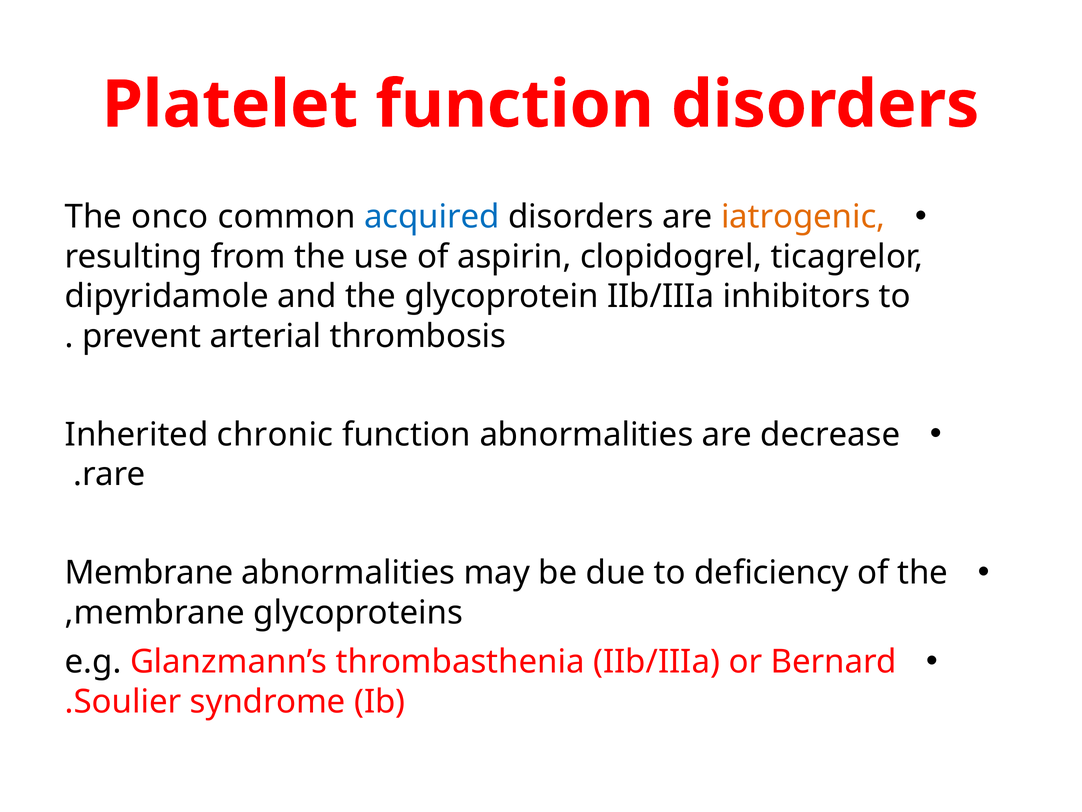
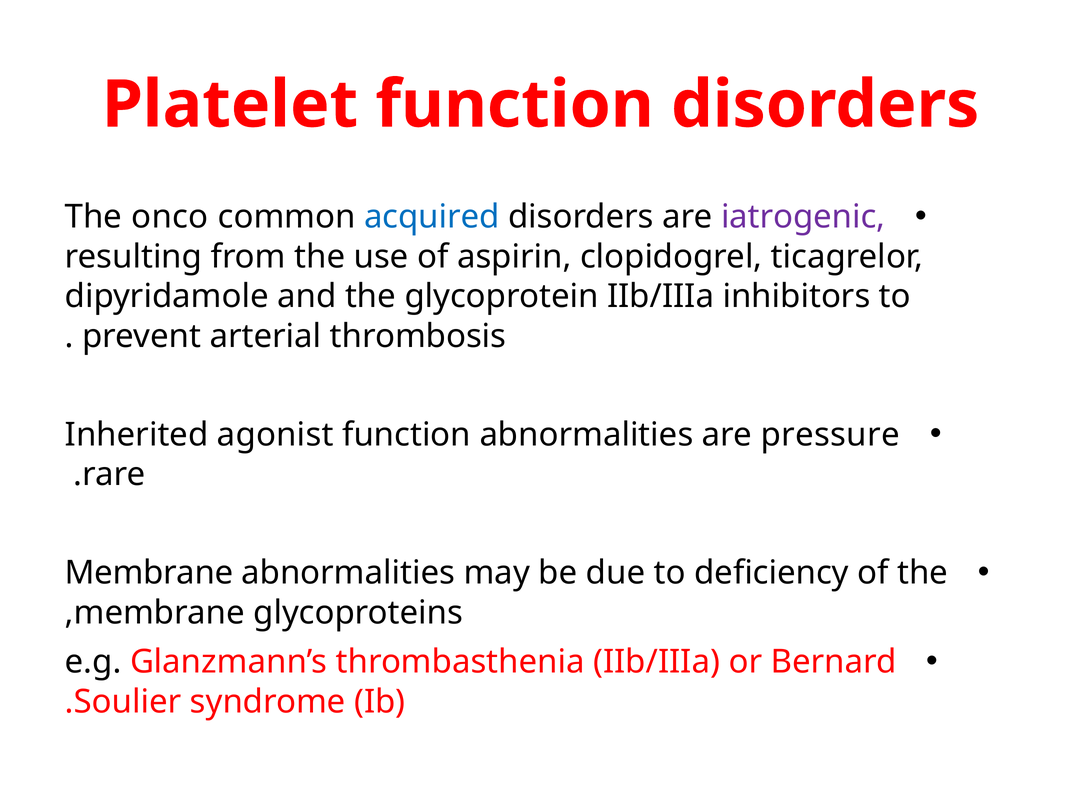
iatrogenic colour: orange -> purple (803, 217)
chronic: chronic -> agonist (275, 434)
decrease: decrease -> pressure (830, 434)
